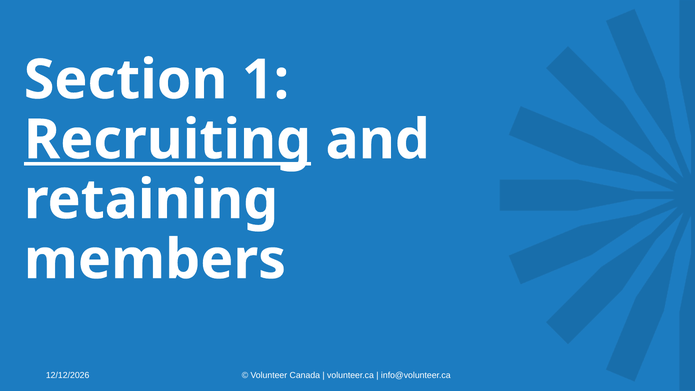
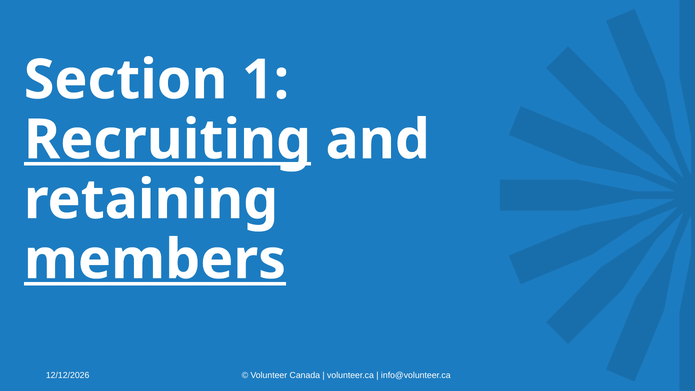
members underline: none -> present (155, 260)
